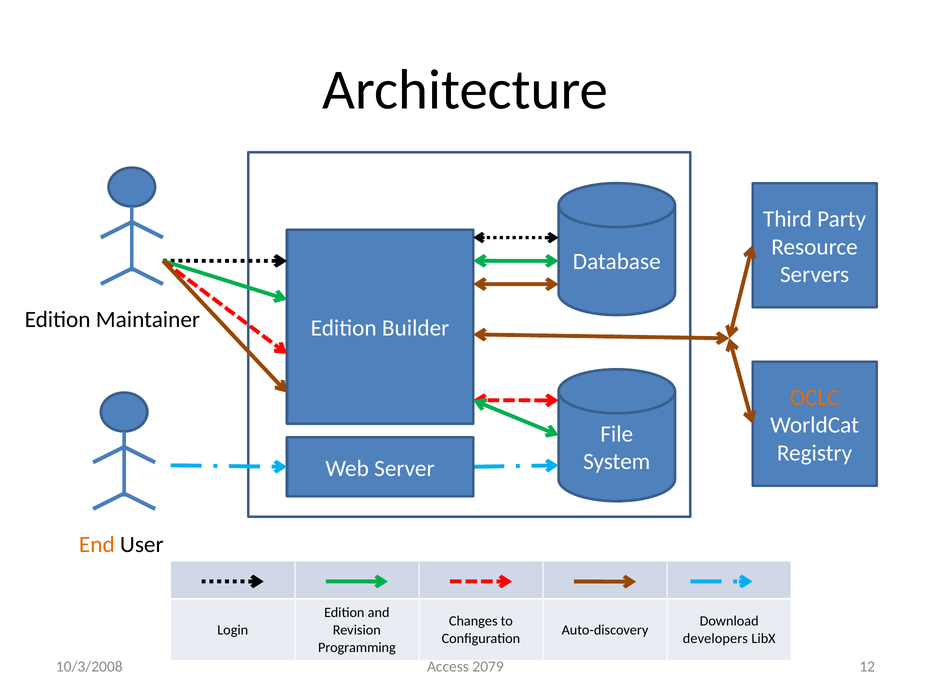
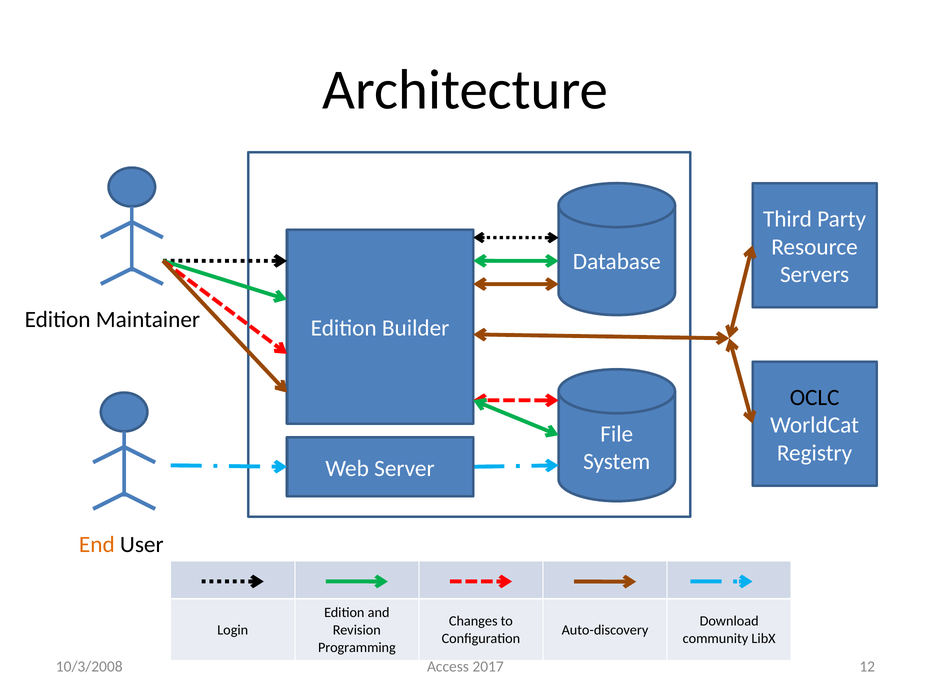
OCLC colour: orange -> black (815, 397)
developers: developers -> community (715, 639)
2079: 2079 -> 2017 (488, 667)
